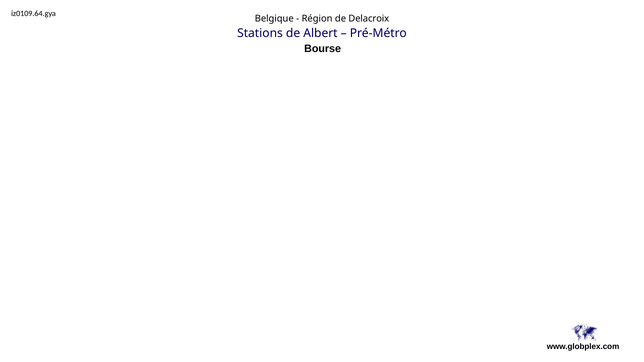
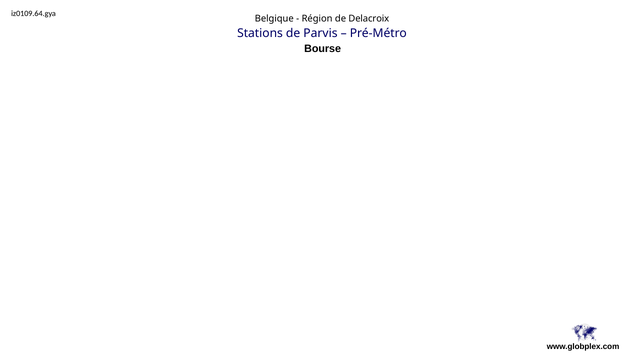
Albert: Albert -> Parvis (320, 33)
